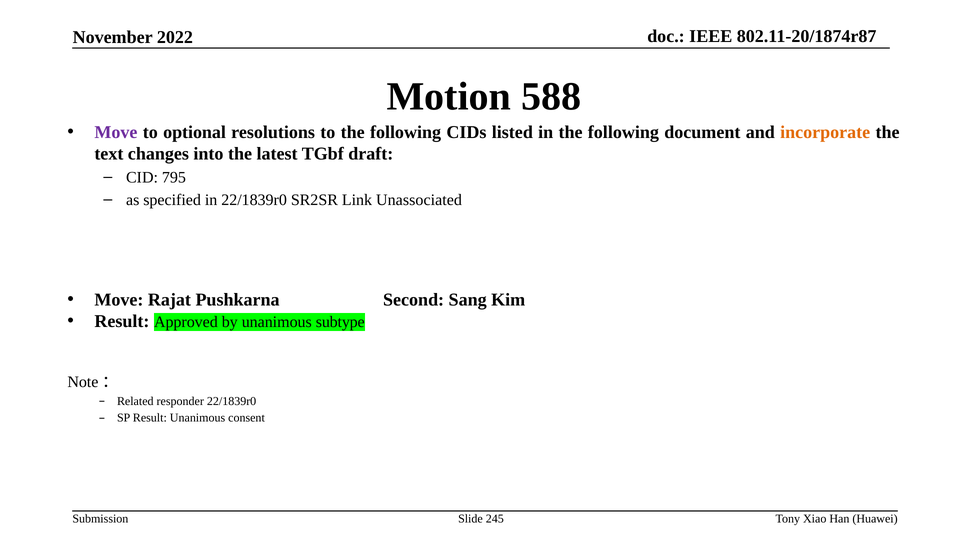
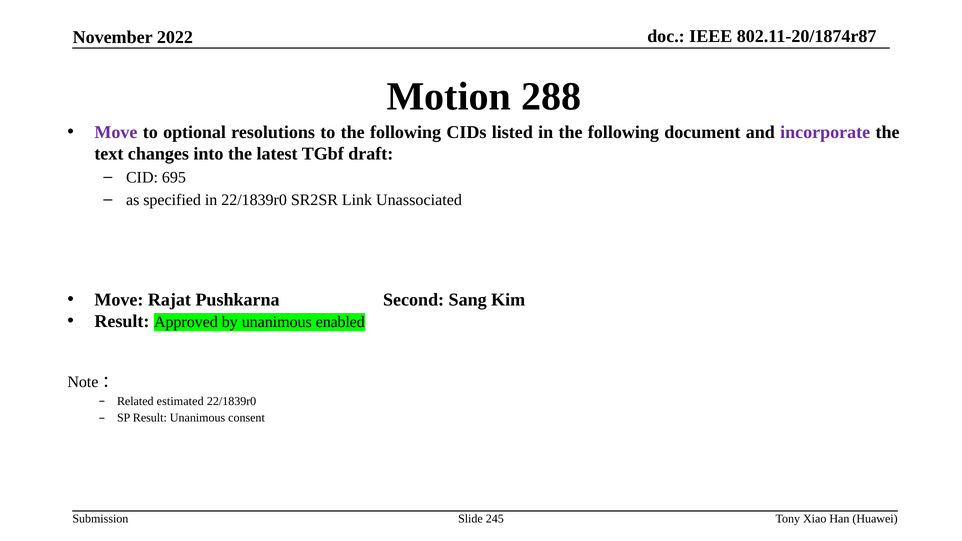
588: 588 -> 288 (551, 97)
incorporate colour: orange -> purple (825, 132)
795: 795 -> 695 (174, 178)
subtype: subtype -> enabled (340, 322)
responder: responder -> estimated (180, 401)
